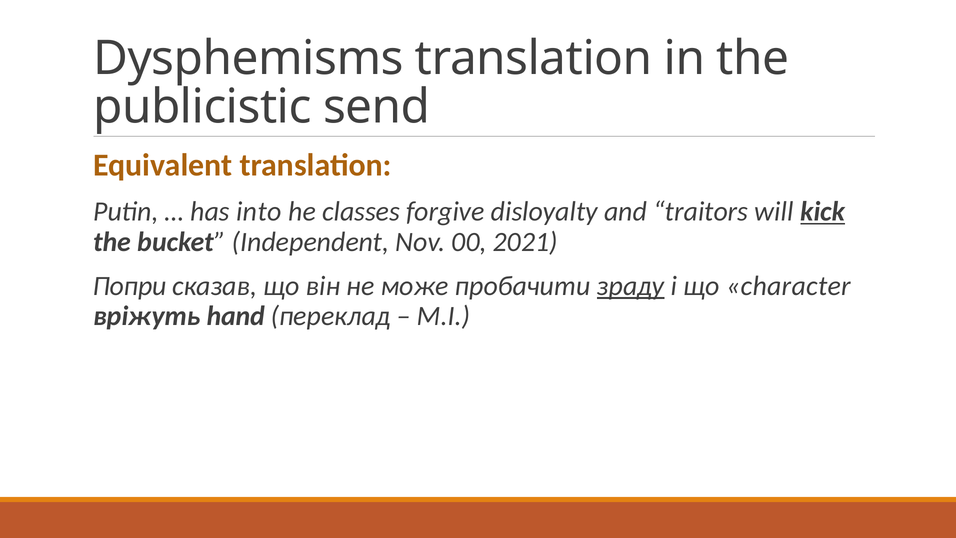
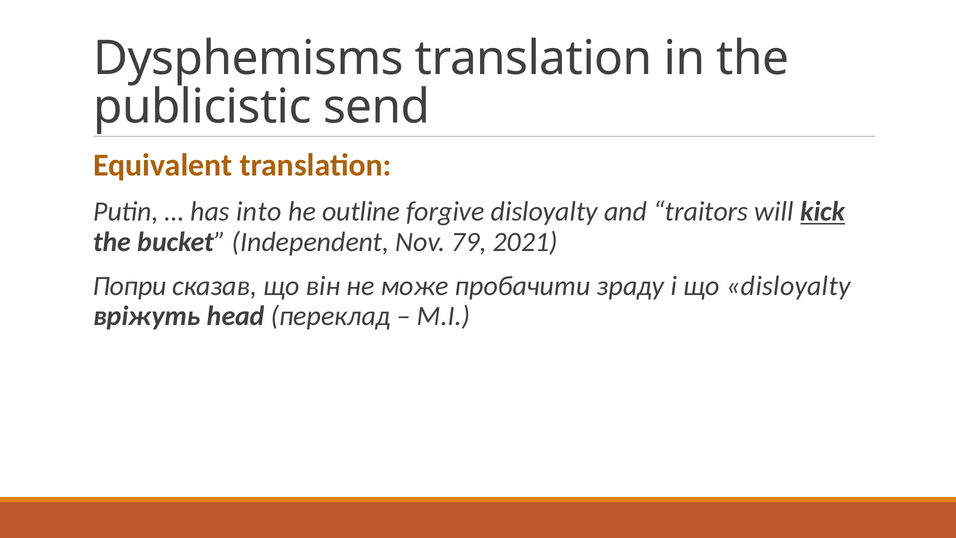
classes: classes -> outline (361, 212)
00: 00 -> 79 (469, 242)
зраду underline: present -> none (631, 286)
що character: character -> disloyalty (789, 286)
hand: hand -> head (236, 316)
